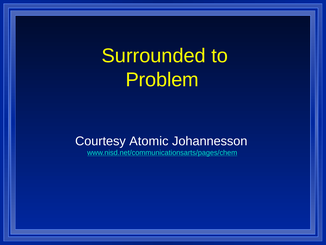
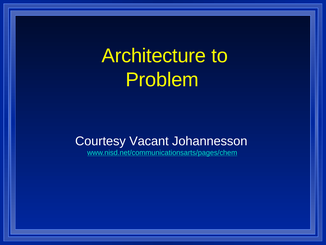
Surrounded: Surrounded -> Architecture (154, 56)
Atomic: Atomic -> Vacant (149, 141)
